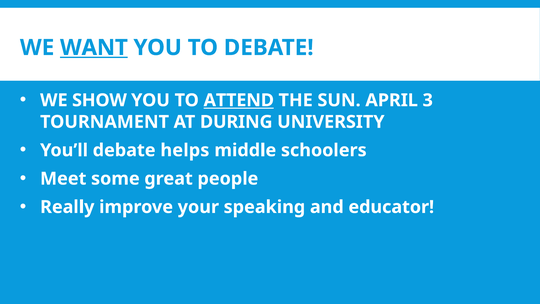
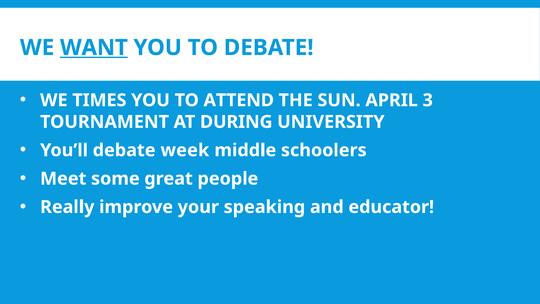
SHOW: SHOW -> TIMES (99, 100)
ATTEND underline: present -> none (239, 100)
helps: helps -> week (185, 150)
